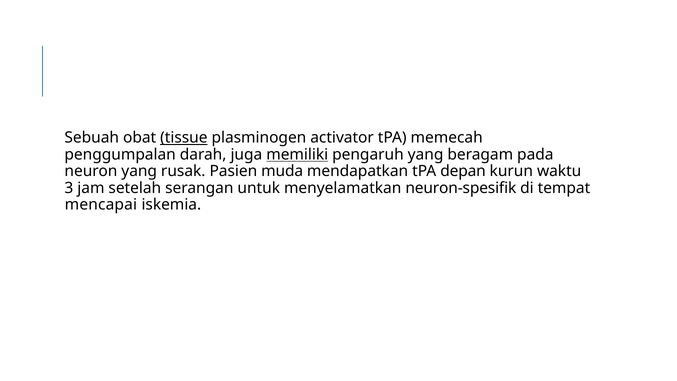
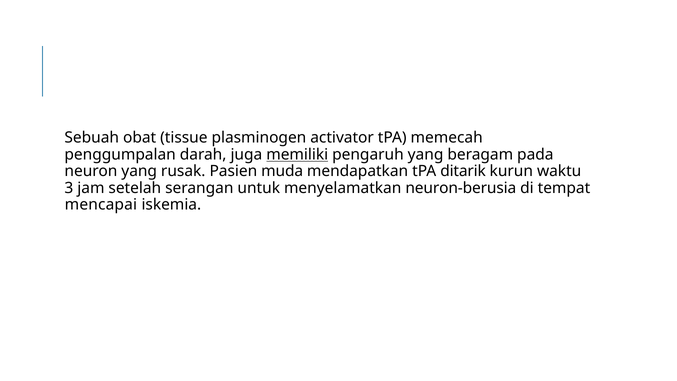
tissue underline: present -> none (184, 138)
depan: depan -> ditarik (463, 171)
neuron-spesifik: neuron-spesifik -> neuron-berusia (461, 188)
